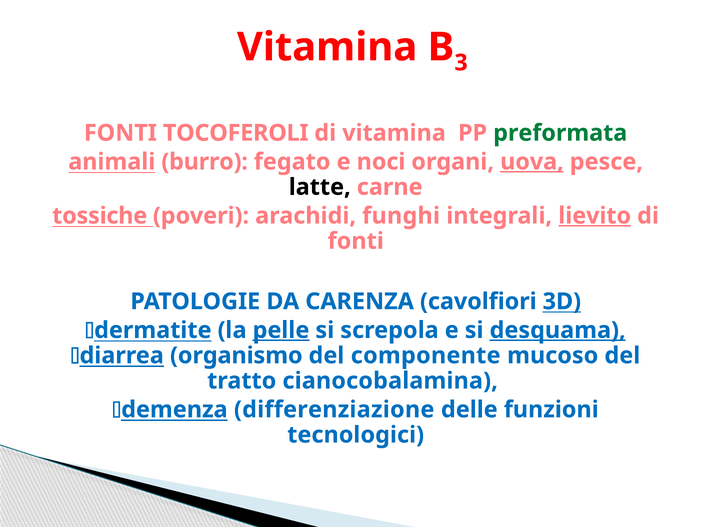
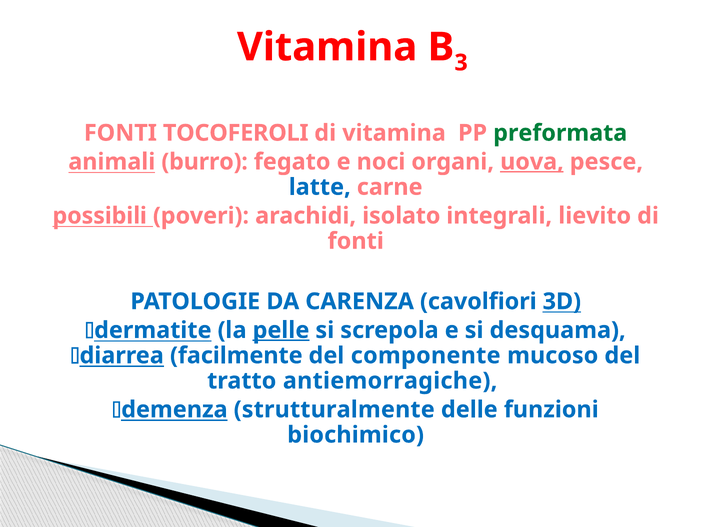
latte colour: black -> blue (320, 187)
tossiche: tossiche -> possibili (100, 216)
funghi: funghi -> isolato (401, 216)
lievito underline: present -> none (595, 216)
desquama underline: present -> none (558, 330)
organismo: organismo -> facilmente (236, 356)
cianocobalamina: cianocobalamina -> antiemorragiche (390, 381)
differenziazione: differenziazione -> strutturalmente (334, 410)
tecnologici: tecnologici -> biochimico (356, 435)
